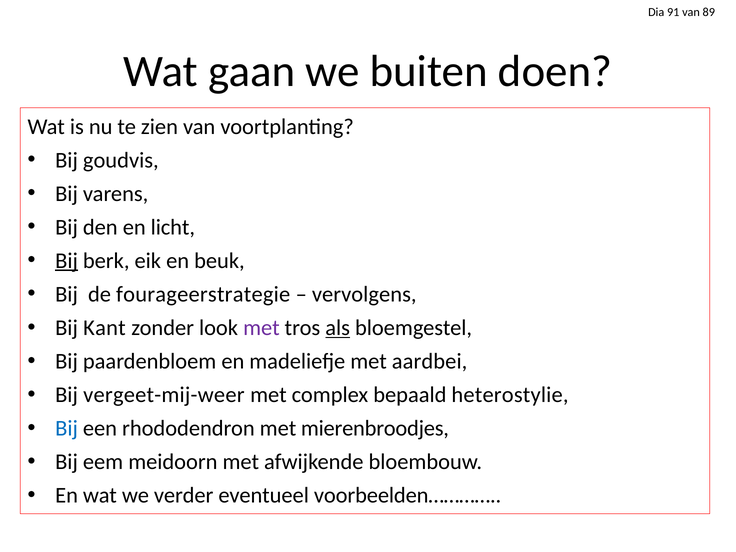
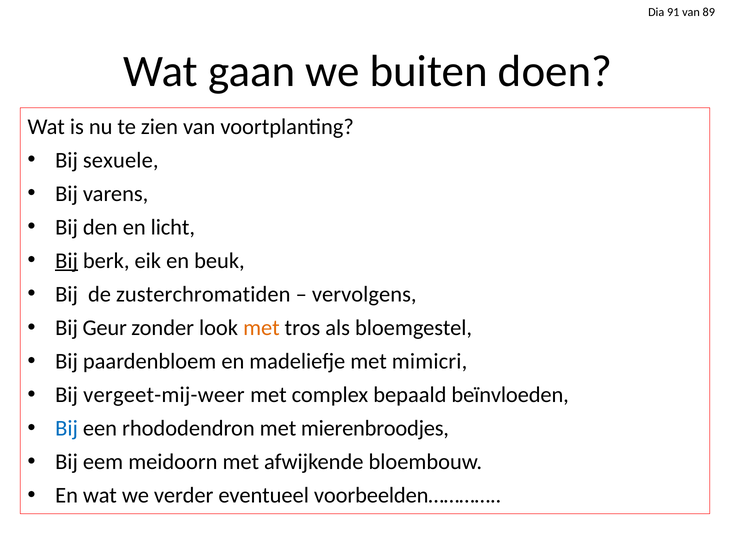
goudvis: goudvis -> sexuele (121, 160)
fourageerstrategie: fourageerstrategie -> zusterchromatiden (203, 294)
Kant: Kant -> Geur (105, 328)
met colour: purple -> orange (261, 328)
als underline: present -> none (338, 328)
aardbei: aardbei -> mimicri (430, 361)
heterostylie: heterostylie -> beïnvloeden (510, 395)
